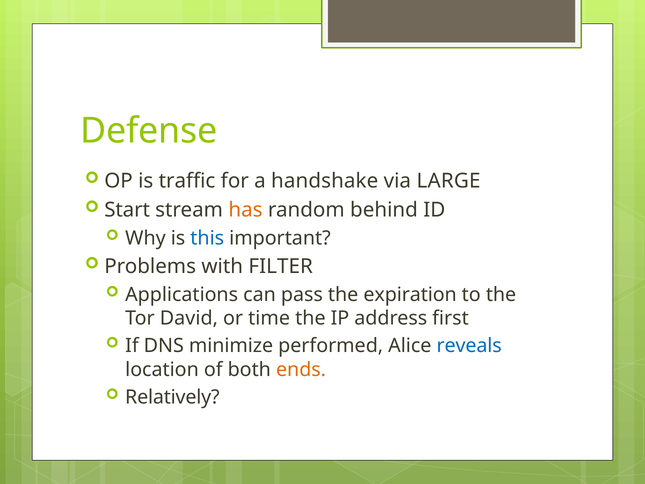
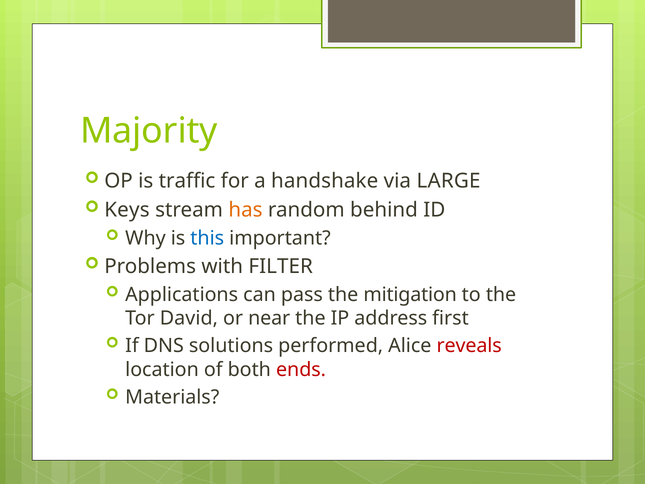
Defense: Defense -> Majority (149, 131)
Start: Start -> Keys (127, 210)
expiration: expiration -> mitigation (410, 295)
time: time -> near (269, 318)
minimize: minimize -> solutions (231, 346)
reveals colour: blue -> red (469, 346)
ends colour: orange -> red (301, 369)
Relatively: Relatively -> Materials (172, 397)
